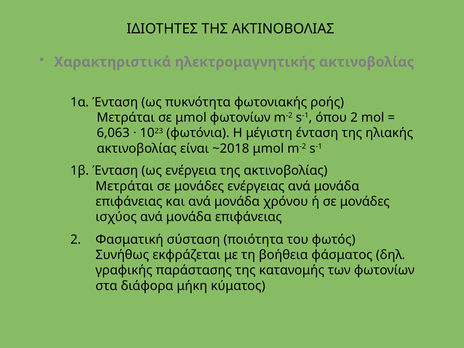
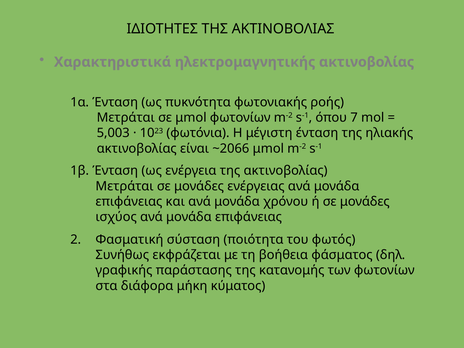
όπου 2: 2 -> 7 (354, 118)
6,063: 6,063 -> 5,003 (113, 133)
~2018: ~2018 -> ~2066 (231, 149)
